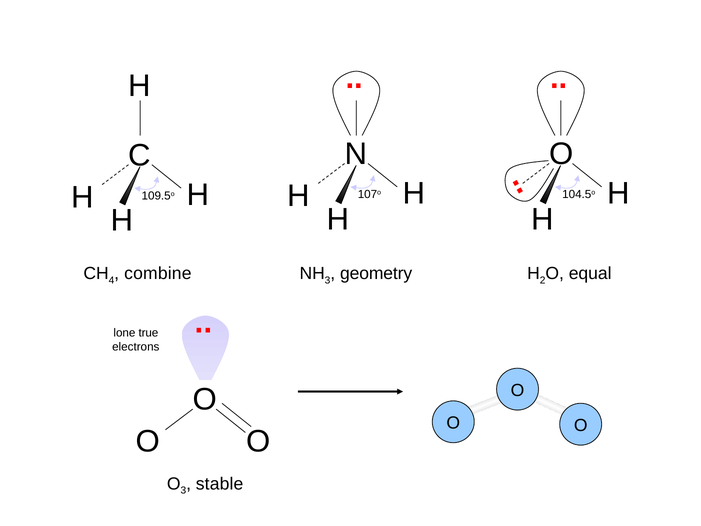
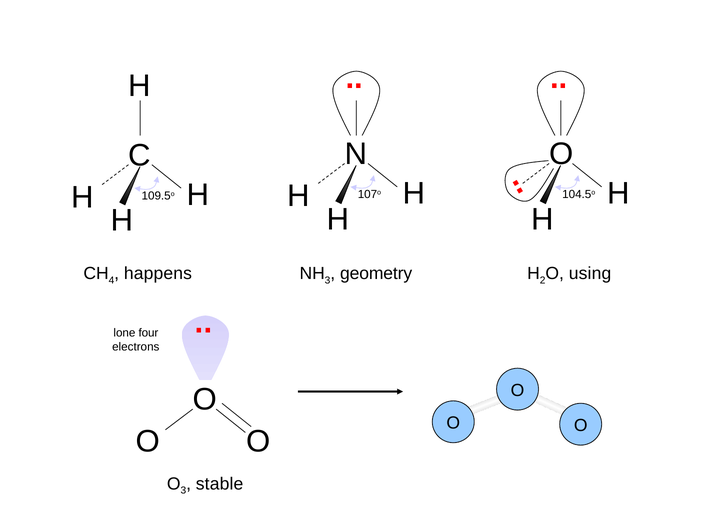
combine: combine -> happens (158, 273)
equal: equal -> using (590, 273)
true: true -> four (148, 333)
